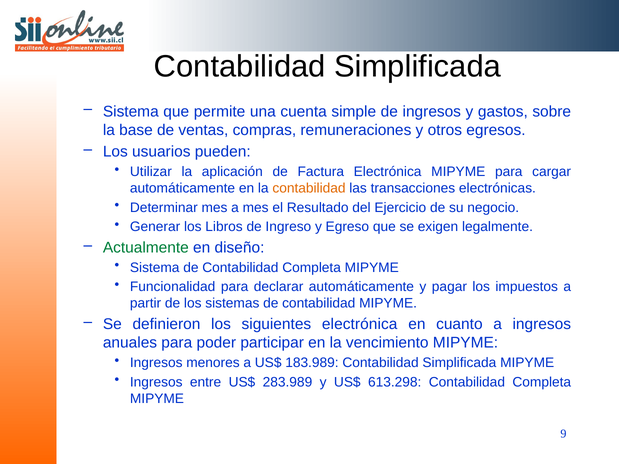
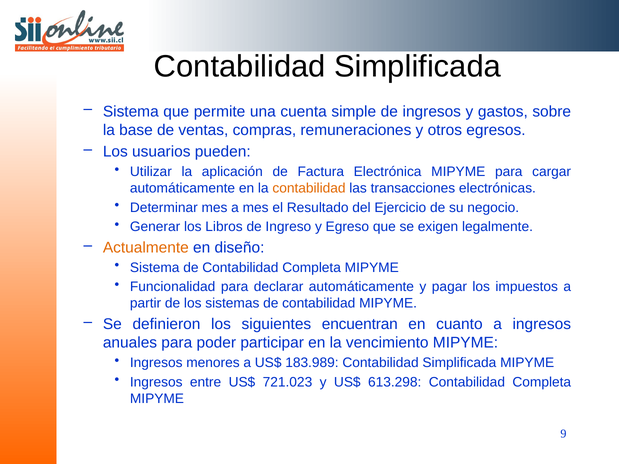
Actualmente colour: green -> orange (146, 248)
siguientes electrónica: electrónica -> encuentran (360, 324)
283.989: 283.989 -> 721.023 (287, 382)
